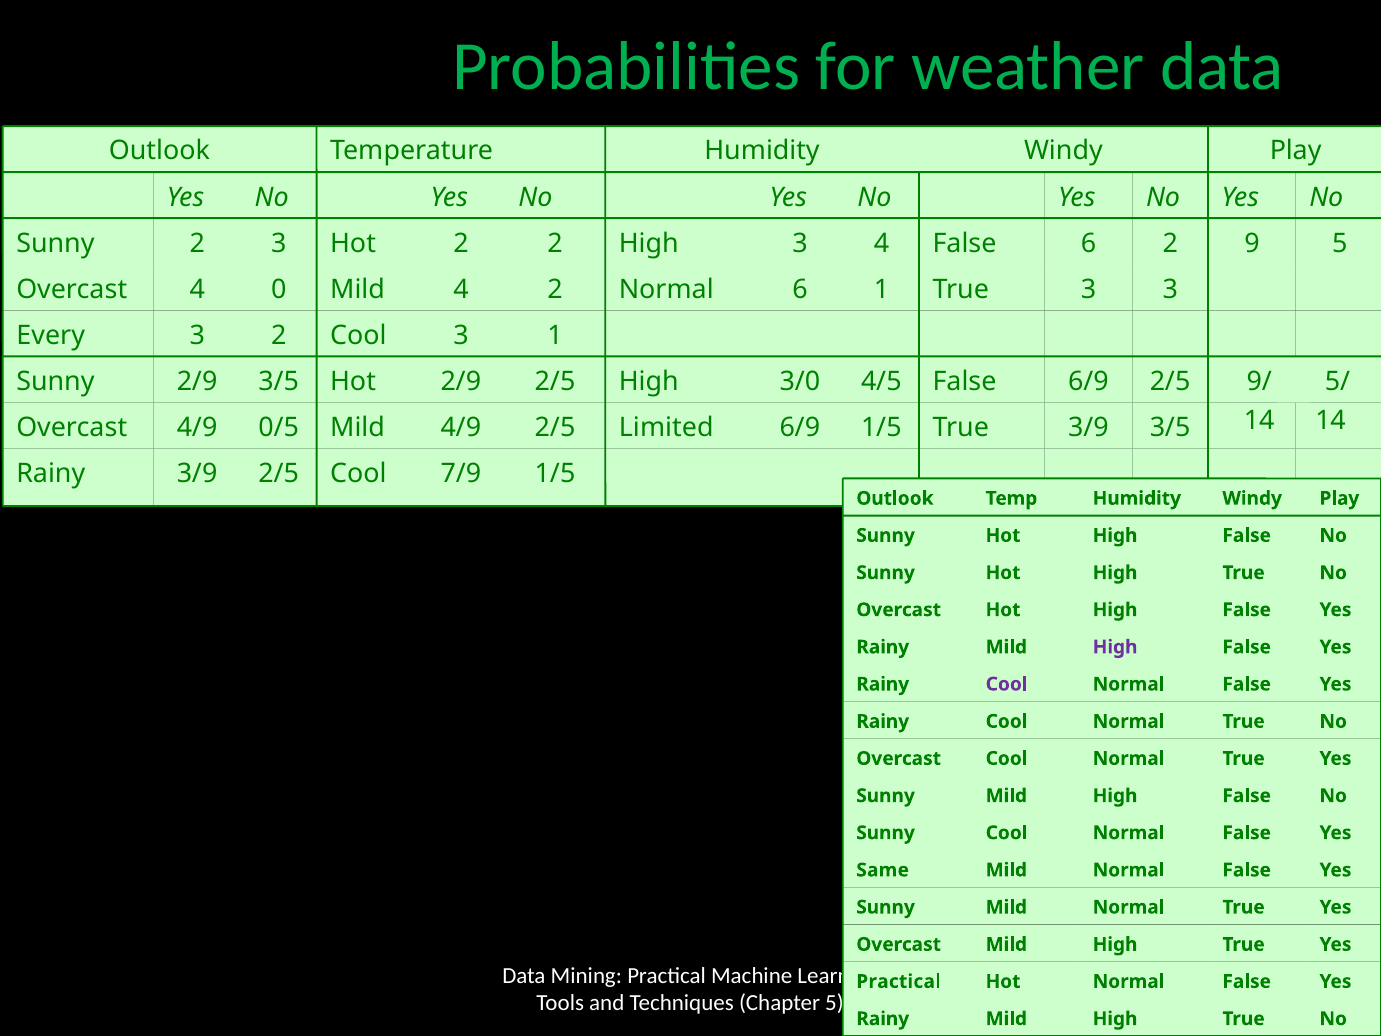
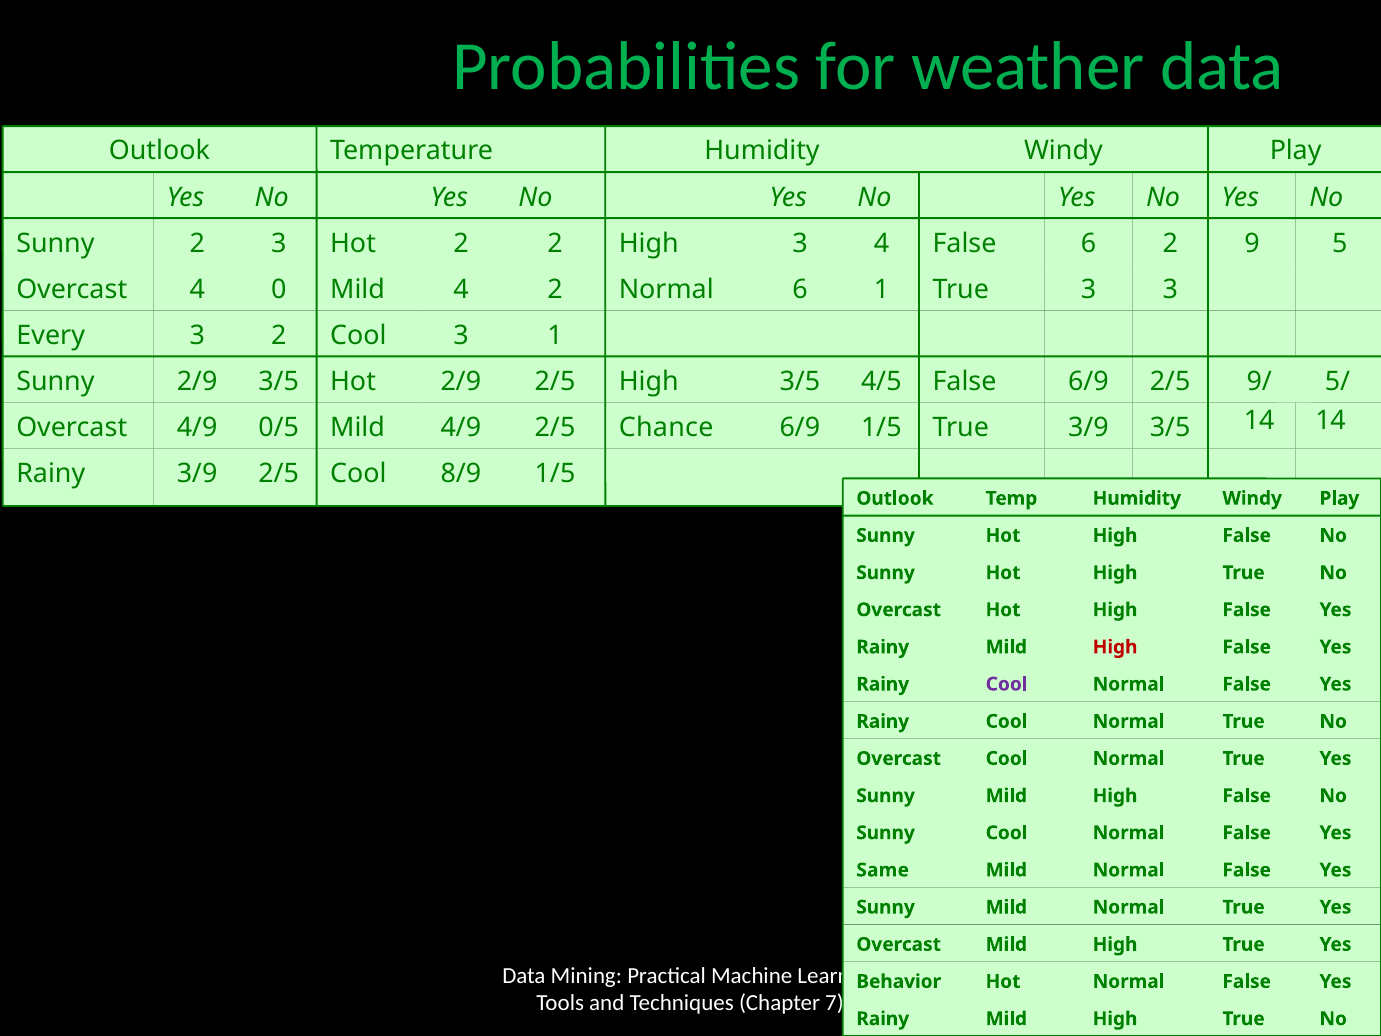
3/0: 3/0 -> 3/5 (800, 381)
Limited: Limited -> Chance (666, 427)
7/9: 7/9 -> 8/9 (461, 473)
High colour: purple -> red (1115, 647)
Practical: Practical -> Behavior (899, 981)
Chapter 5: 5 -> 7 (835, 1003)
